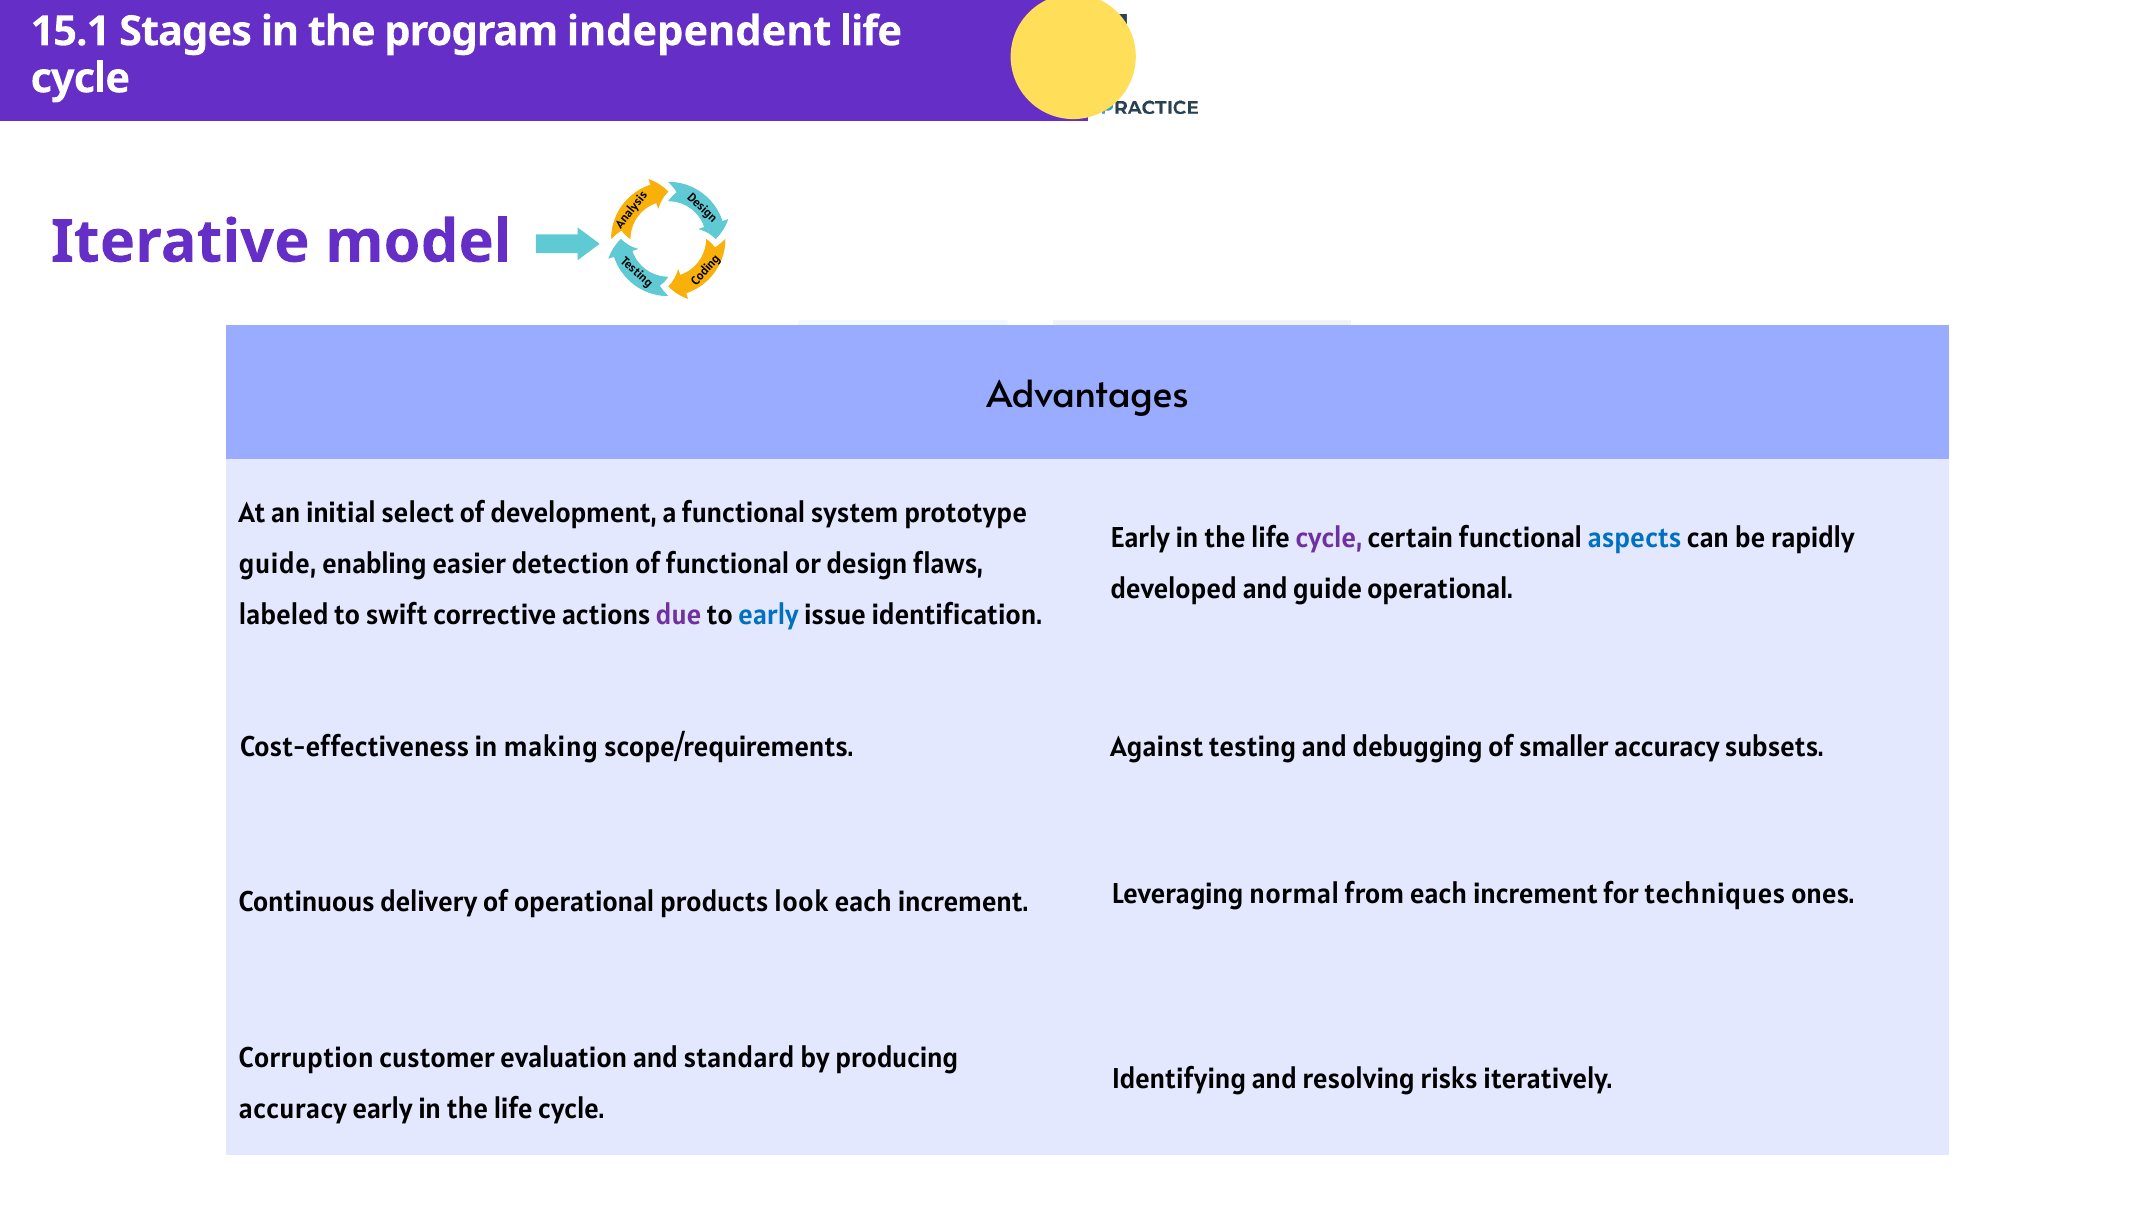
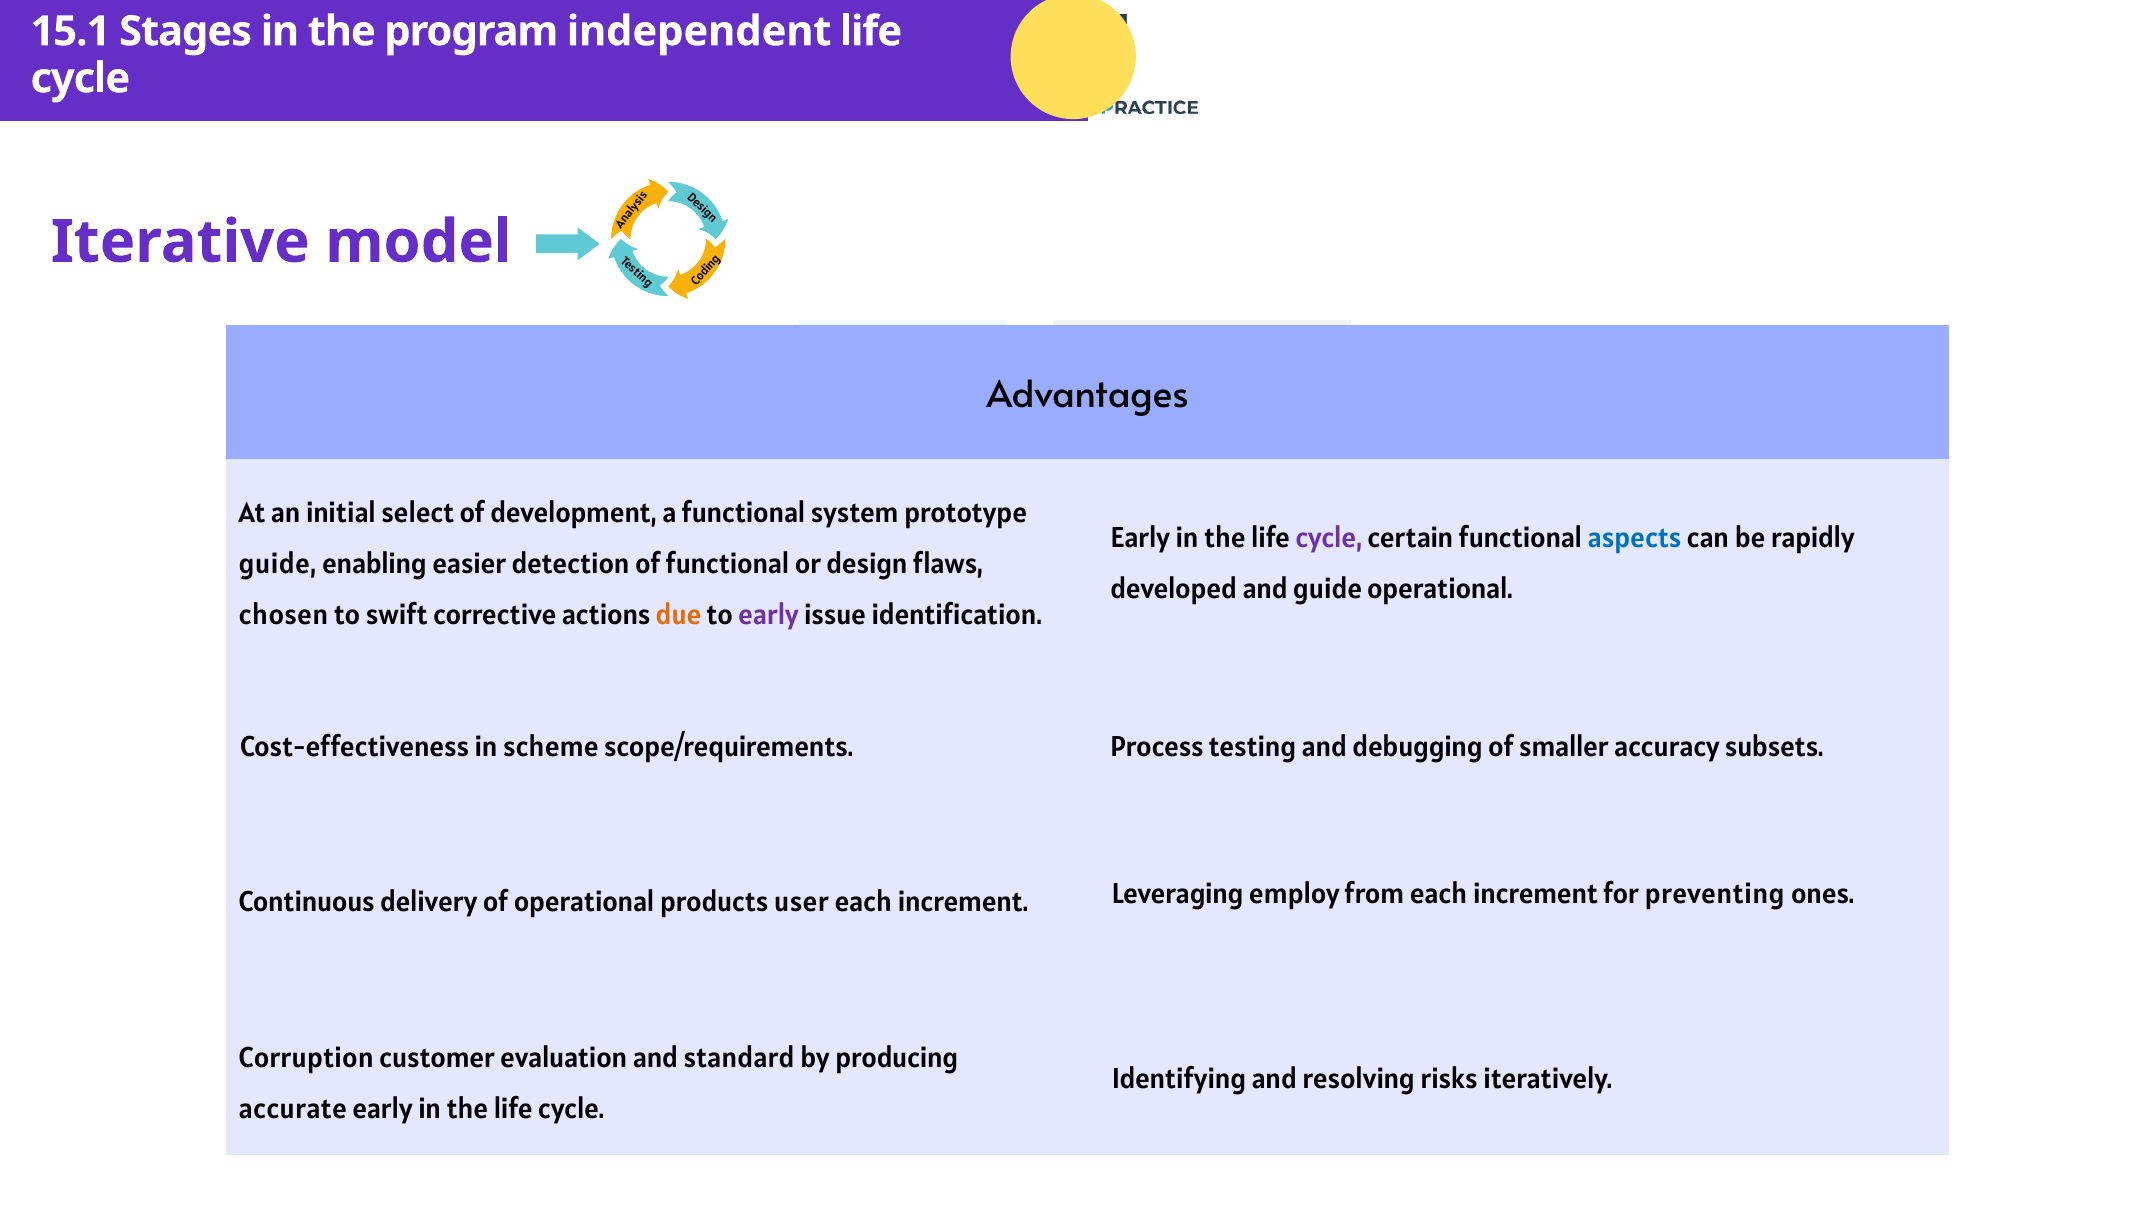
labeled: labeled -> chosen (284, 616)
due colour: purple -> orange (679, 616)
early colour: blue -> purple (768, 616)
making: making -> scheme (551, 748)
Against: Against -> Process (1157, 748)
look: look -> user (801, 903)
normal: normal -> employ (1294, 894)
techniques: techniques -> preventing (1715, 894)
accuracy: accuracy -> accurate (293, 1109)
